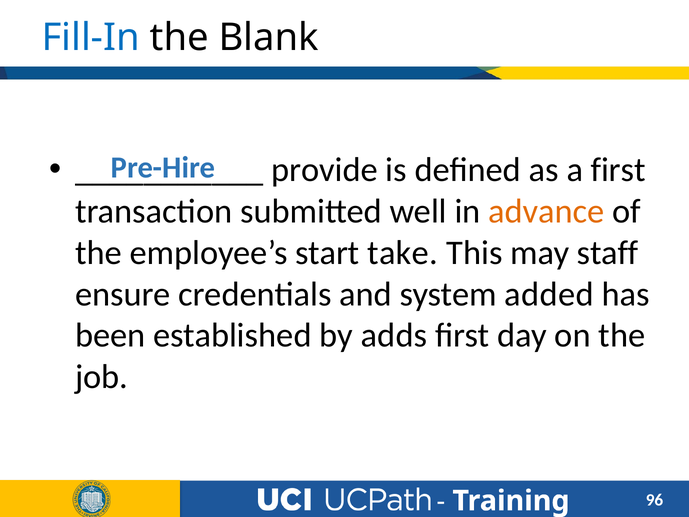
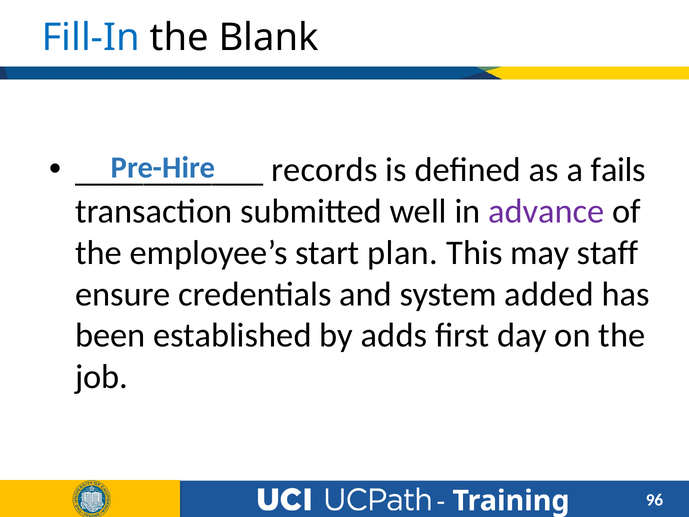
provide: provide -> records (324, 170)
a first: first -> fails (618, 170)
advance colour: orange -> purple (546, 211)
take: take -> plan (403, 253)
